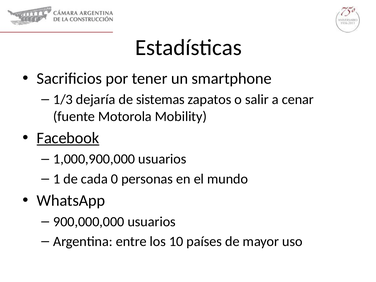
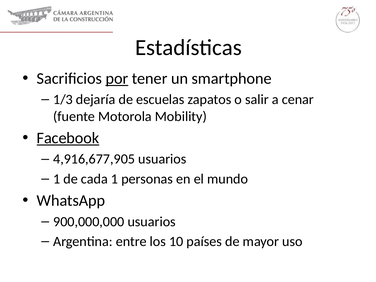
por underline: none -> present (117, 79)
sistemas: sistemas -> escuelas (160, 99)
1,000,900,000: 1,000,900,000 -> 4,916,677,905 (94, 159)
cada 0: 0 -> 1 (115, 179)
